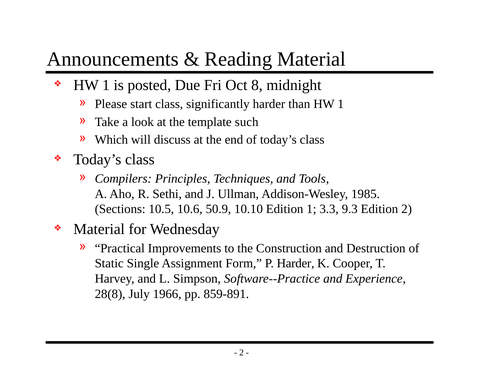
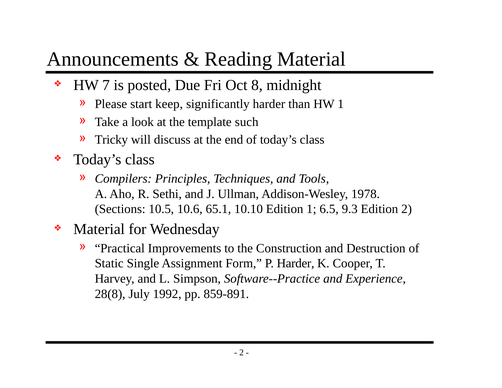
1: 1 -> 7 (106, 85)
start class: class -> keep (169, 104)
Which: Which -> Tricky (111, 140)
1985: 1985 -> 1978 (366, 194)
50.9: 50.9 -> 65.1 (218, 209)
3.3: 3.3 -> 6.5 (329, 209)
1966: 1966 -> 1992 (167, 294)
